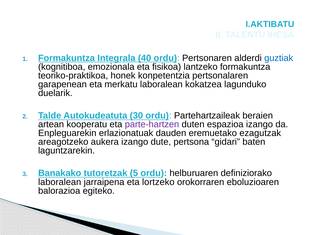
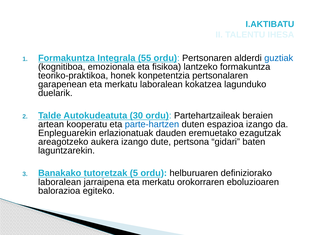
40: 40 -> 55 (145, 58)
parte-hartzen colour: purple -> blue (152, 124)
jarraipena eta lortzeko: lortzeko -> merkatu (158, 182)
